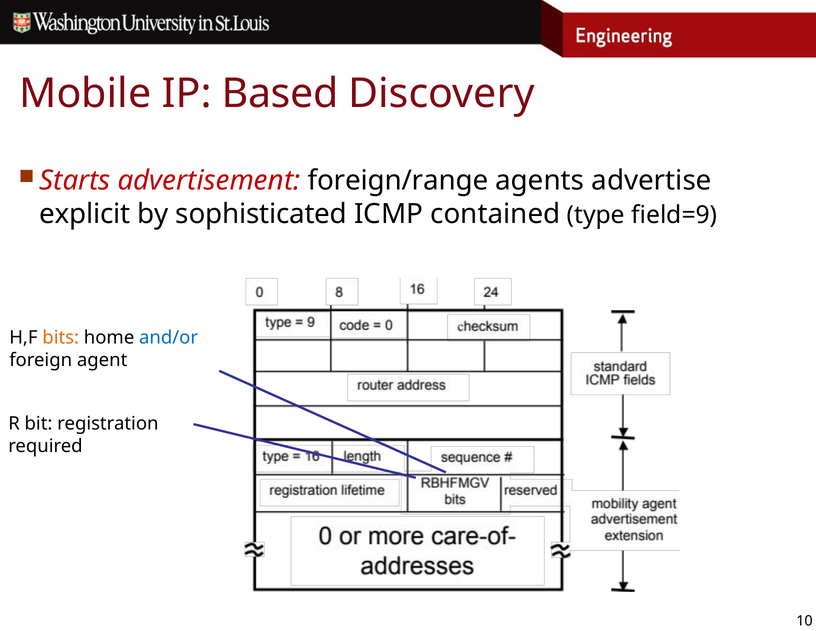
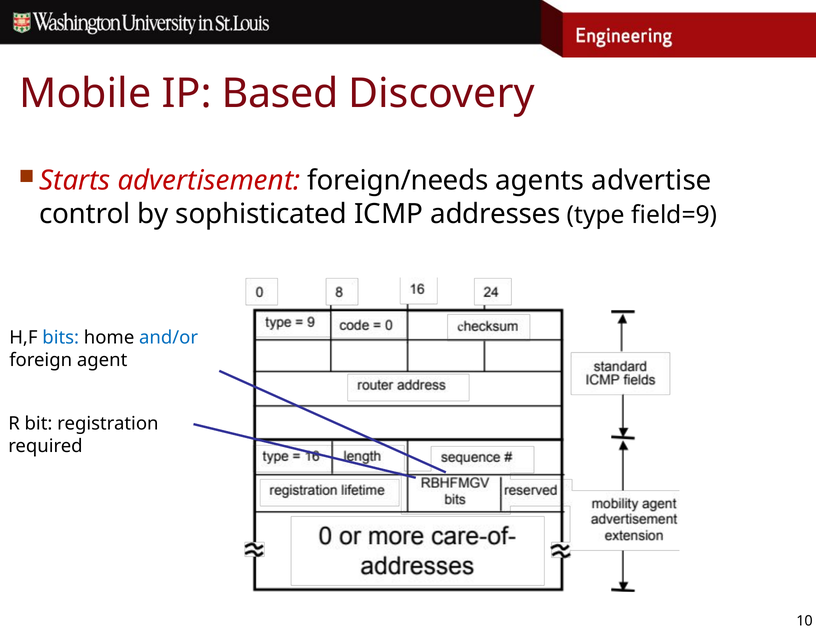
foreign/range: foreign/range -> foreign/needs (398, 181)
explicit: explicit -> control (85, 214)
contained: contained -> addresses (495, 214)
bits colour: orange -> blue (61, 338)
